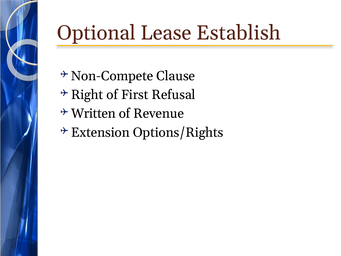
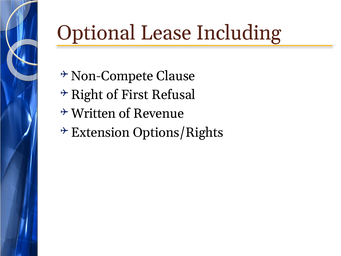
Establish: Establish -> Including (239, 33)
